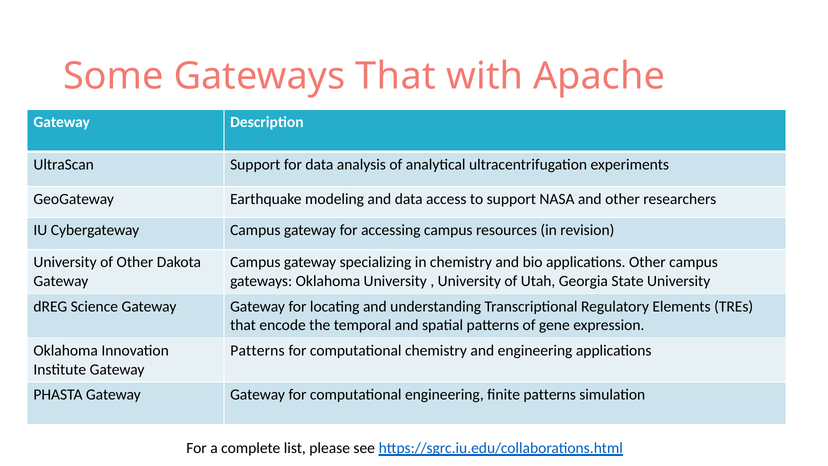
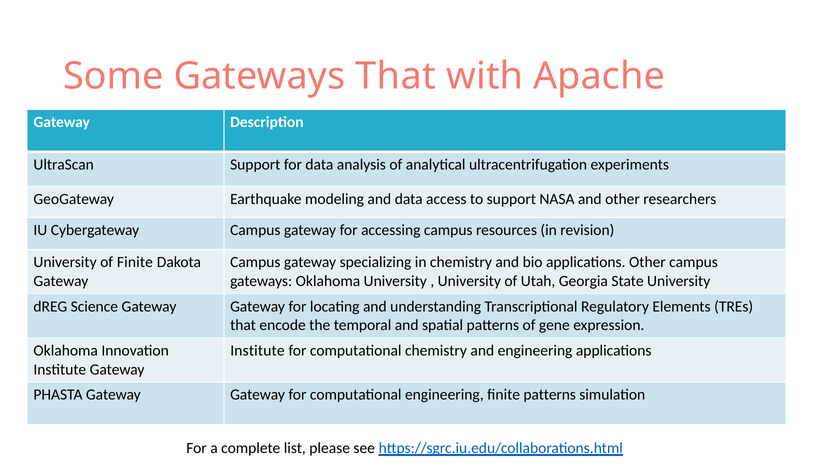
of Other: Other -> Finite (135, 262)
Patterns: Patterns -> Institute (257, 350)
